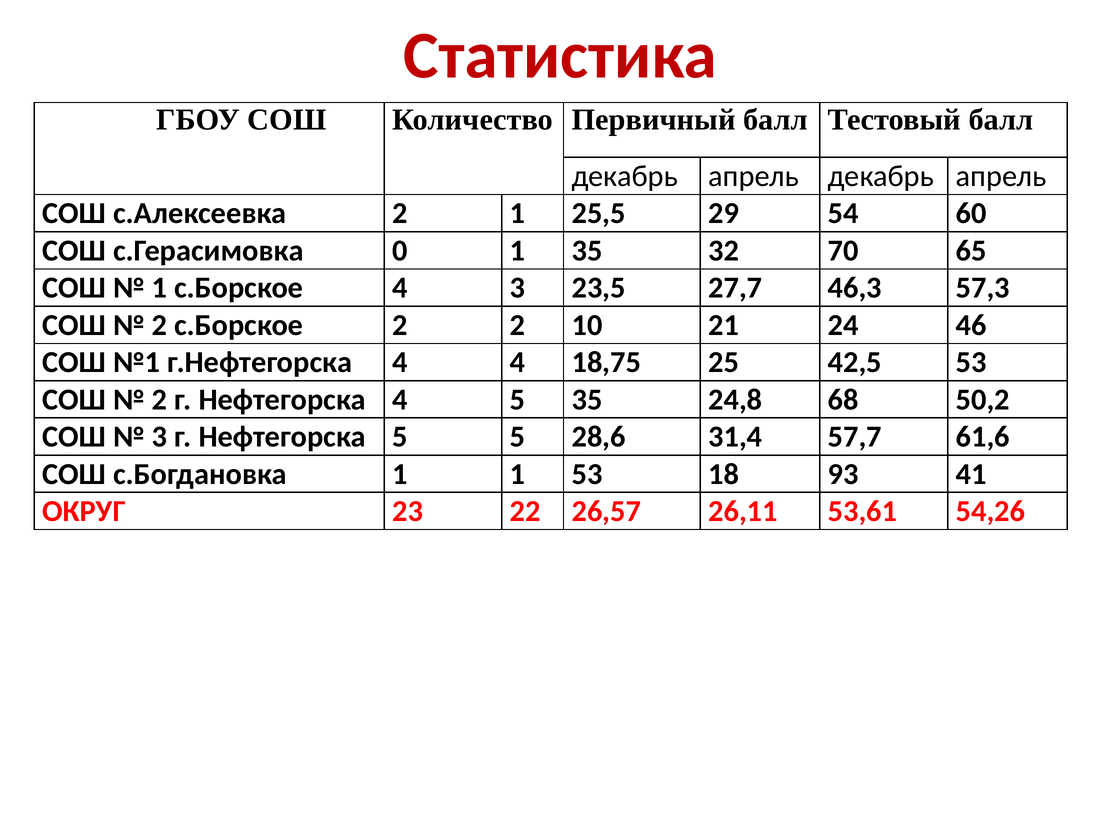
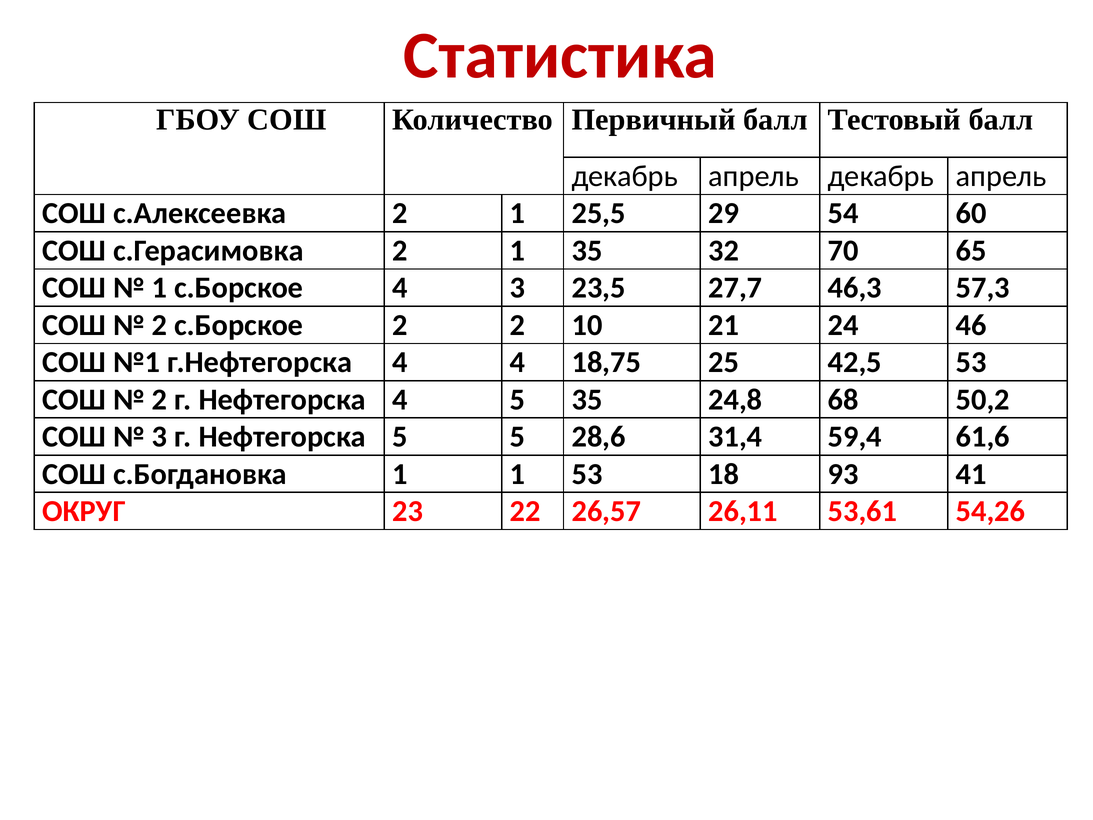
с.Герасимовка 0: 0 -> 2 (400, 251)
57,7: 57,7 -> 59,4 (855, 437)
